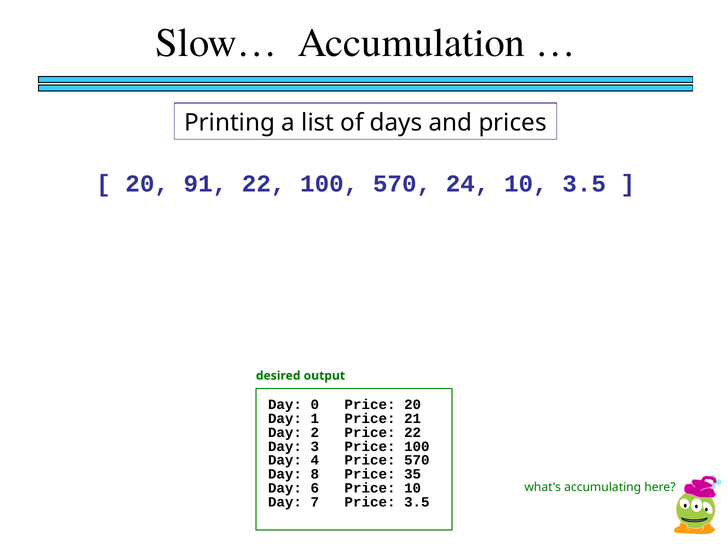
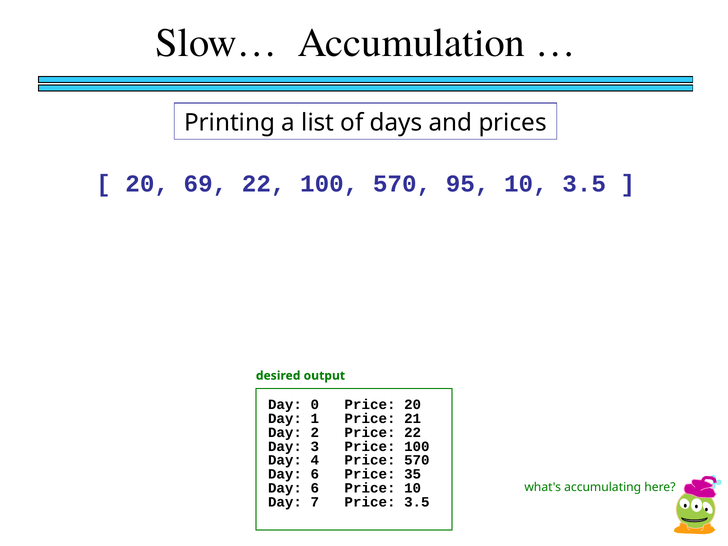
91: 91 -> 69 (205, 184)
24: 24 -> 95 (468, 184)
8: 8 -> 6 (315, 474)
